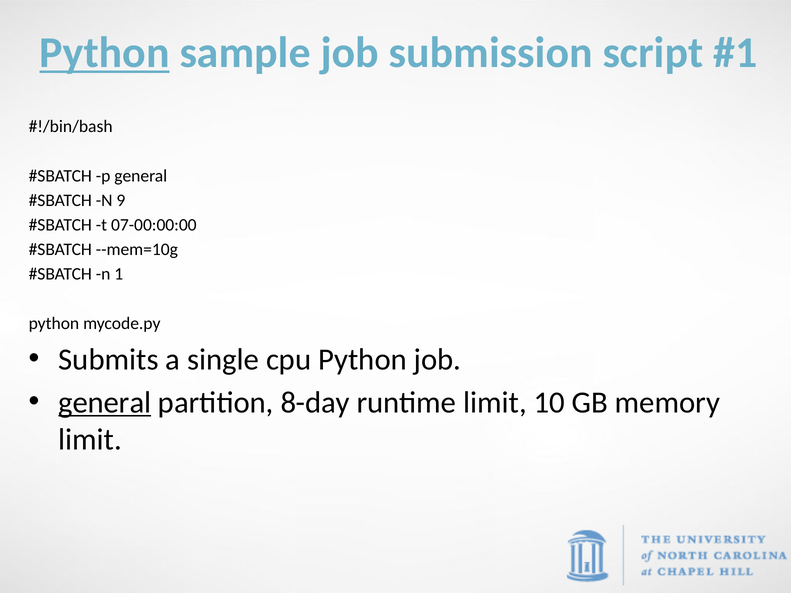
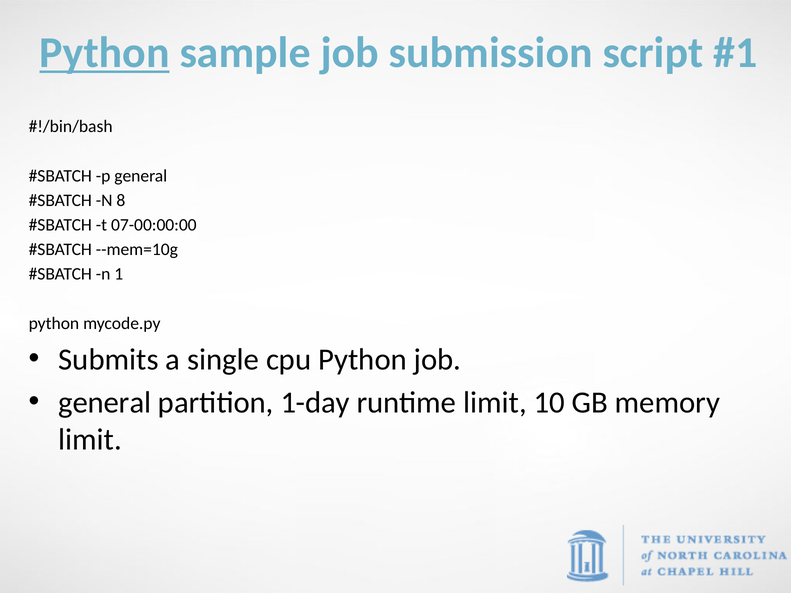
9: 9 -> 8 (121, 200)
general underline: present -> none (105, 403)
8-day: 8-day -> 1-day (315, 403)
